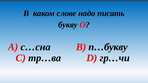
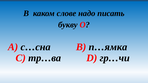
п…букву: п…букву -> п…ямка (108, 47)
